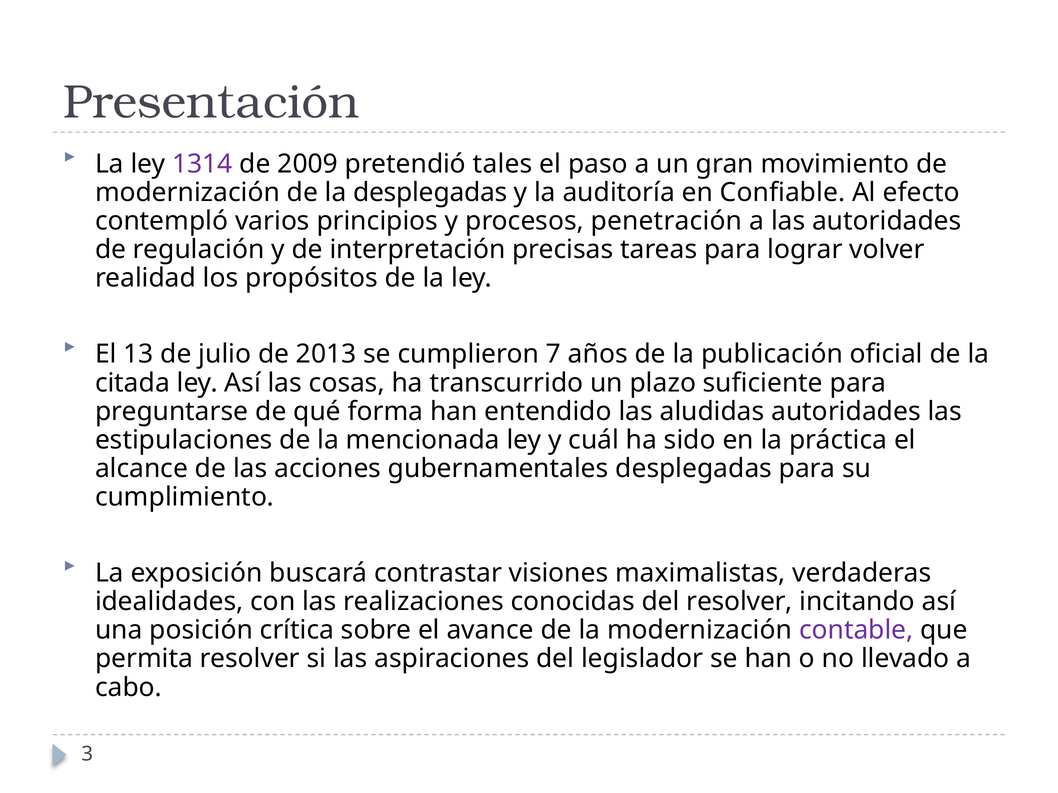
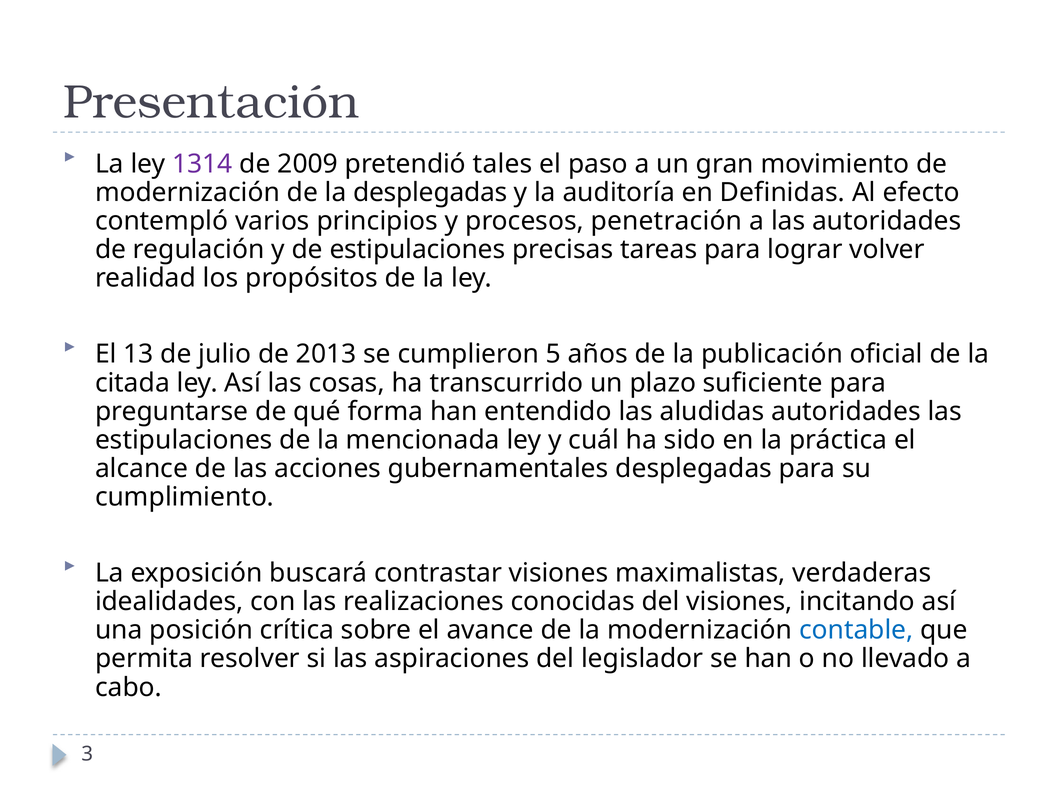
Confiable: Confiable -> Definidas (783, 193)
de interpretación: interpretación -> estipulaciones (418, 250)
7: 7 -> 5 (553, 354)
del resolver: resolver -> visiones (739, 602)
contable colour: purple -> blue (856, 631)
